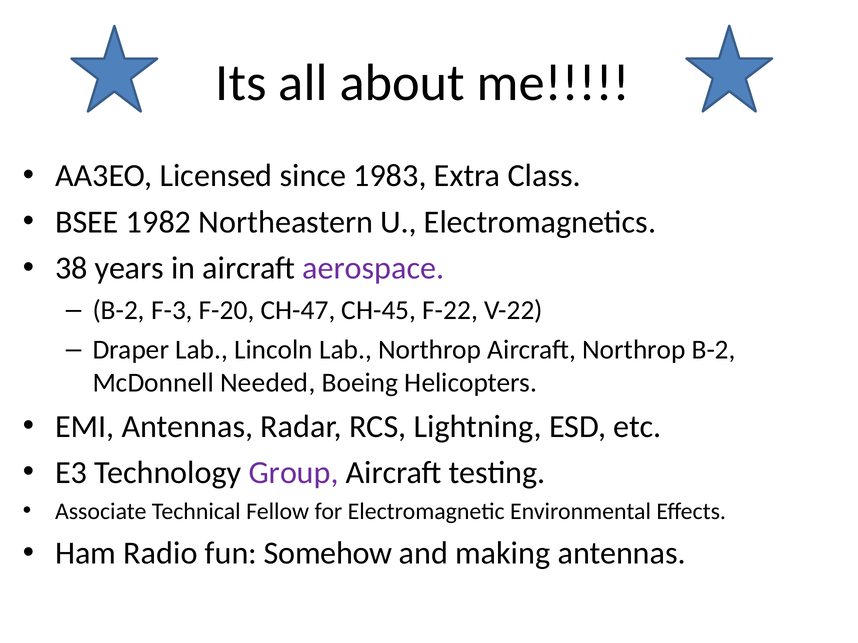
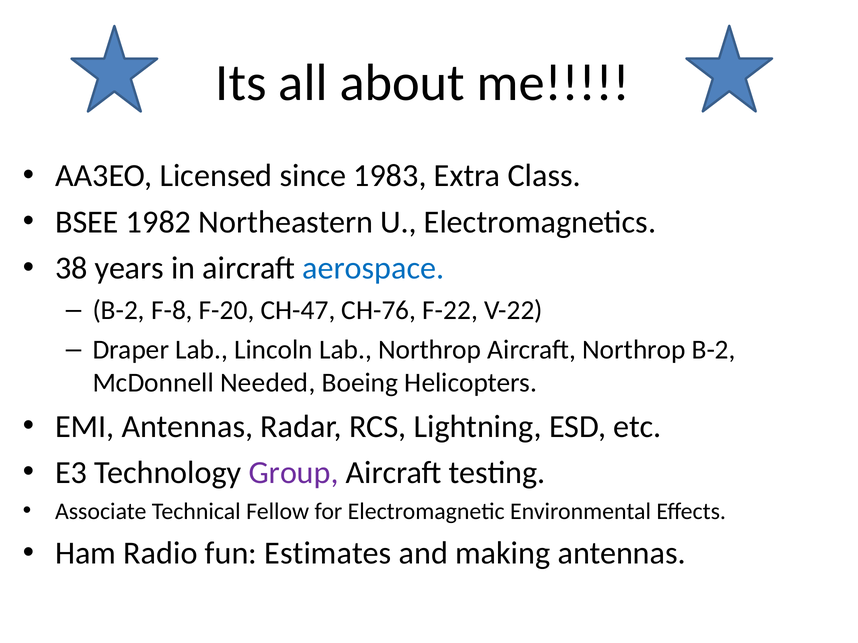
aerospace colour: purple -> blue (373, 269)
F-3: F-3 -> F-8 (172, 311)
CH-45: CH-45 -> CH-76 (379, 311)
Somehow: Somehow -> Estimates (328, 554)
